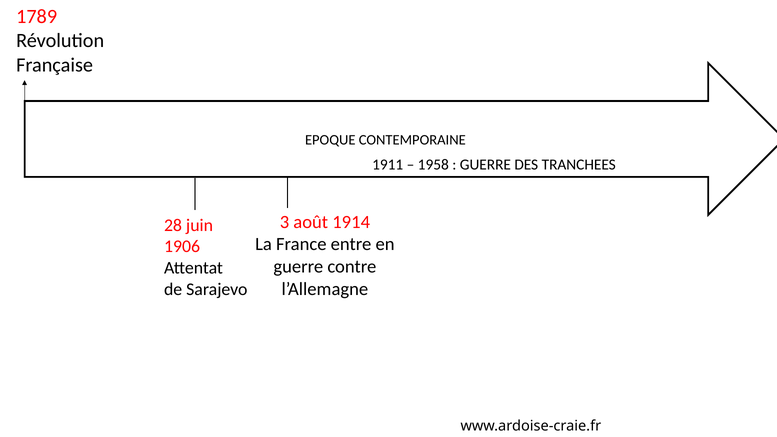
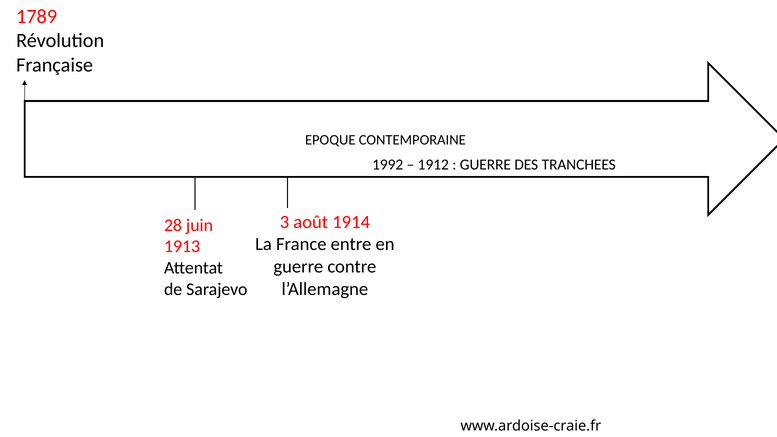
1911: 1911 -> 1992 (388, 165)
1958: 1958 -> 1912 (433, 165)
1906: 1906 -> 1913 (182, 247)
